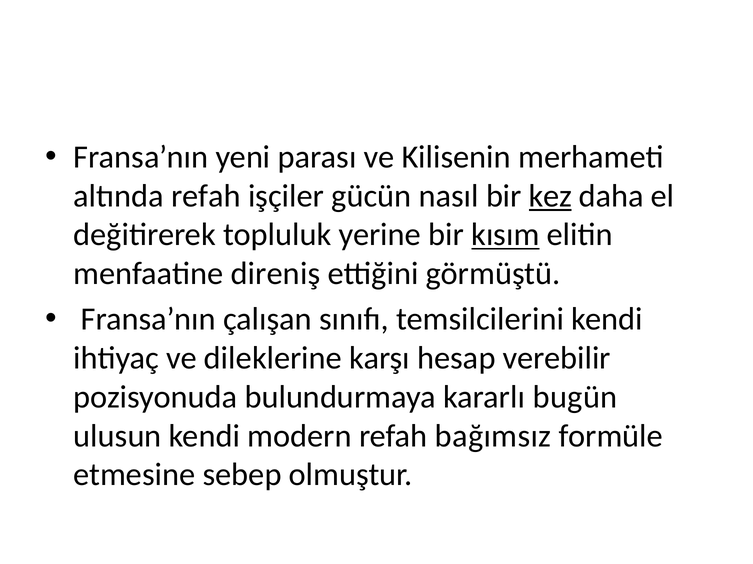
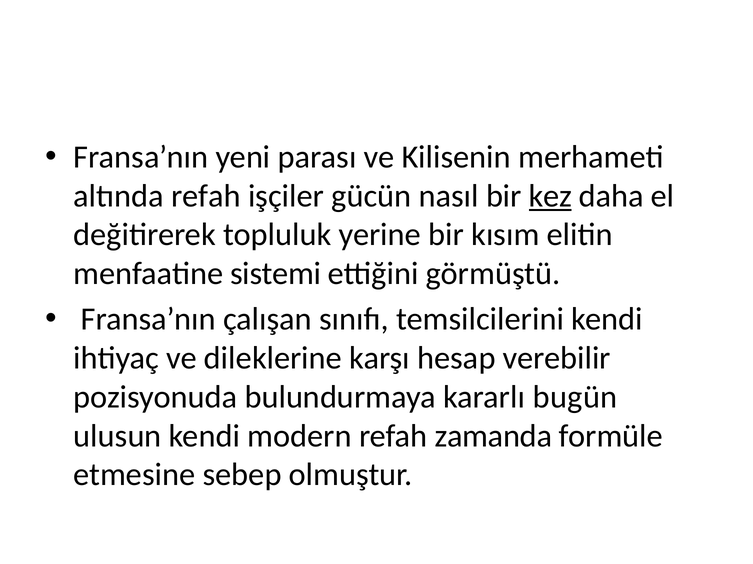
kısım underline: present -> none (505, 235)
direniş: direniş -> sistemi (276, 274)
bağımsız: bağımsız -> zamanda (493, 436)
